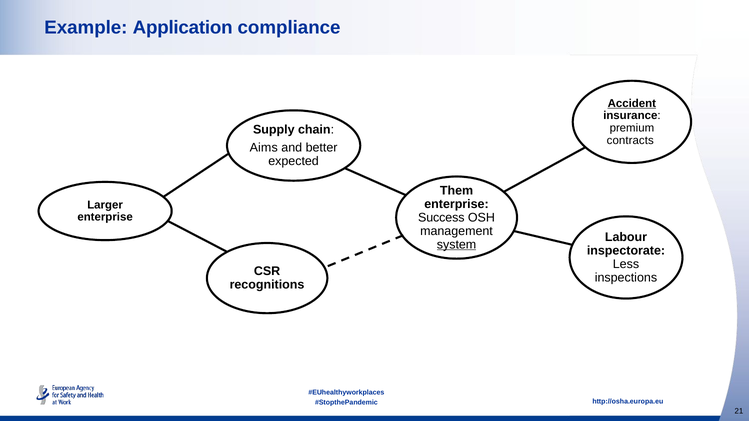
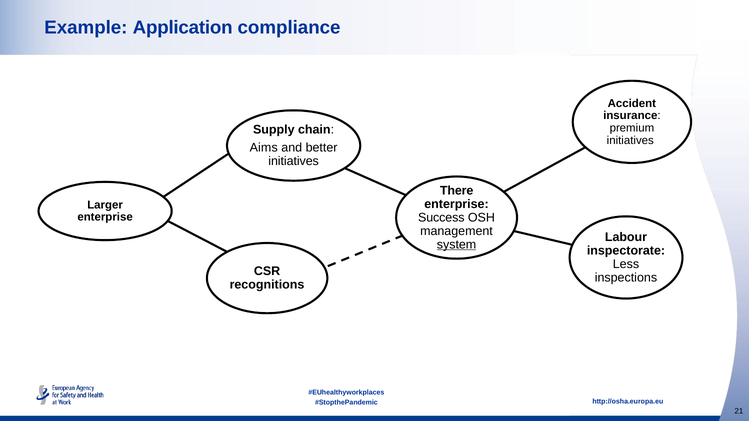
Accident underline: present -> none (632, 103)
contracts: contracts -> initiatives (630, 140)
expected: expected -> initiatives (294, 161)
Them: Them -> There (457, 191)
